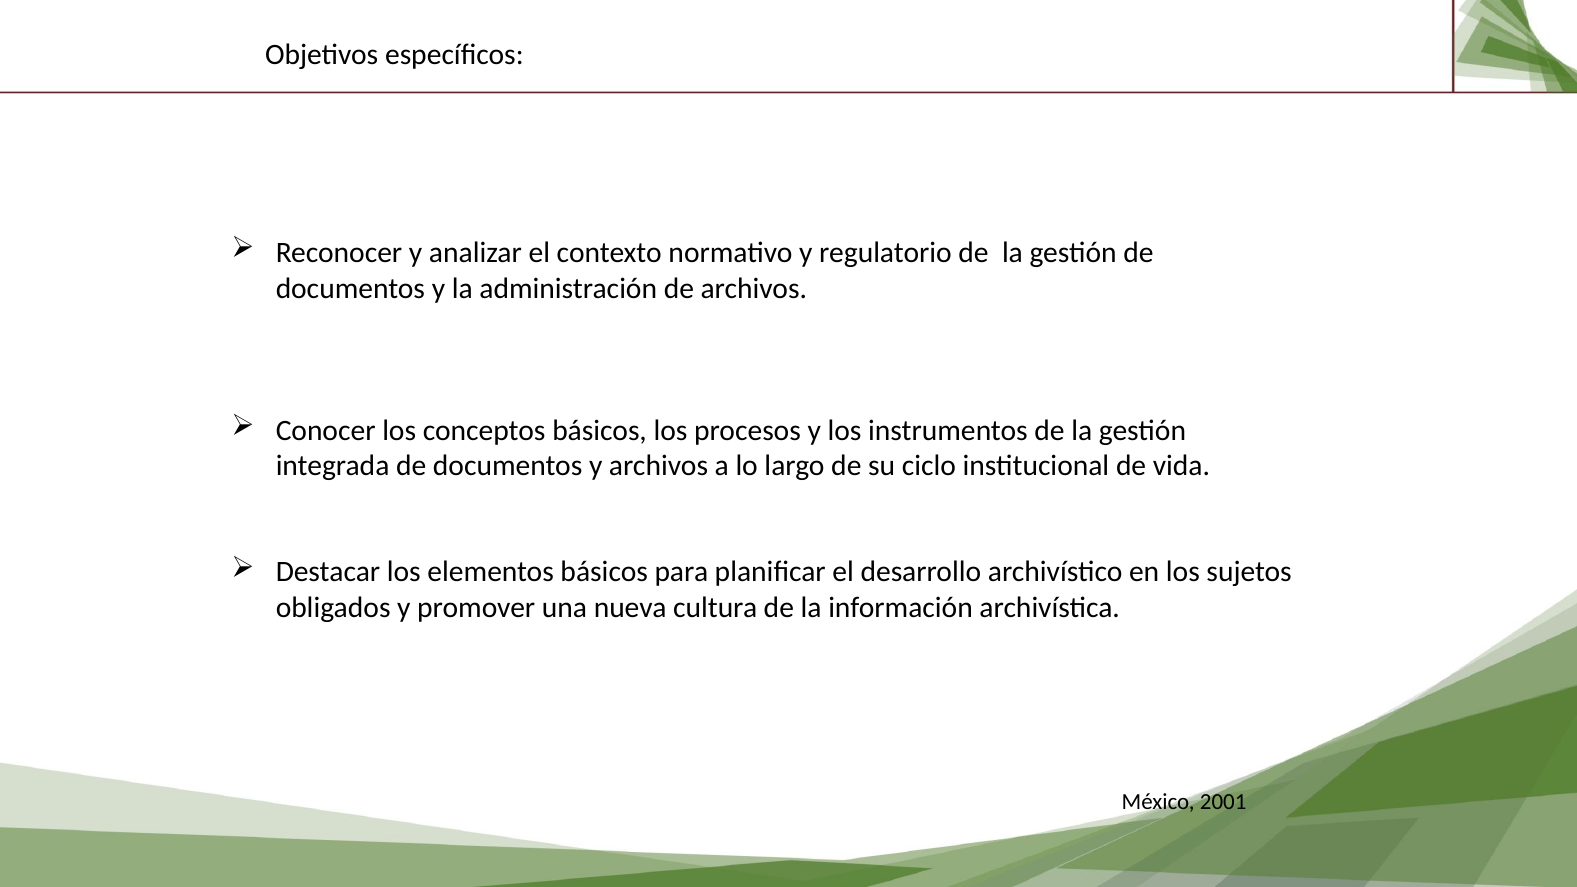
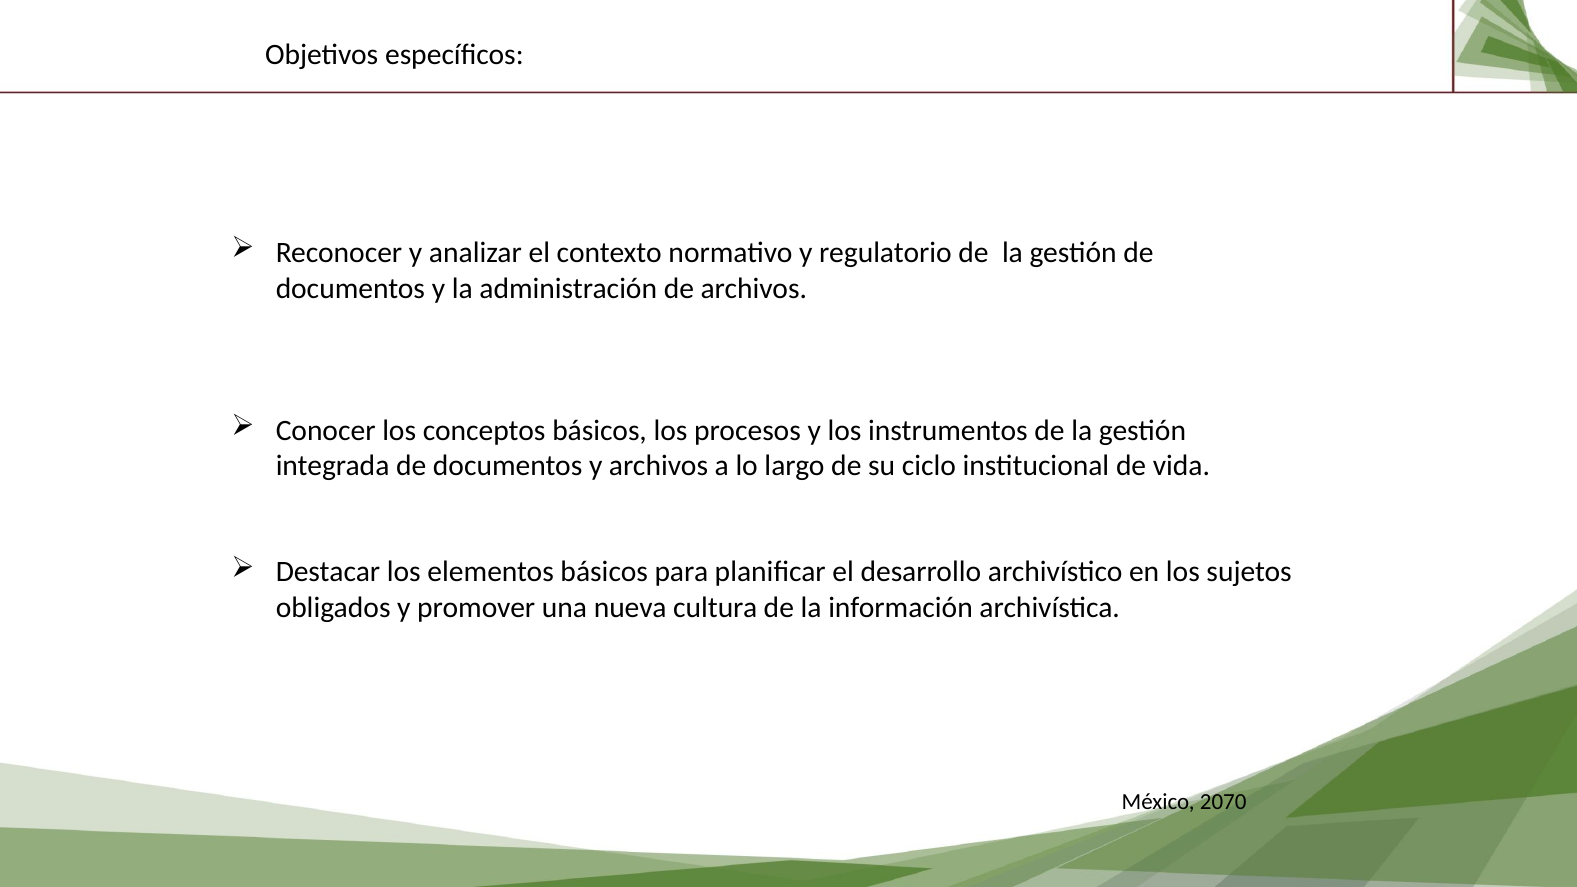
2001: 2001 -> 2070 (1223, 802)
